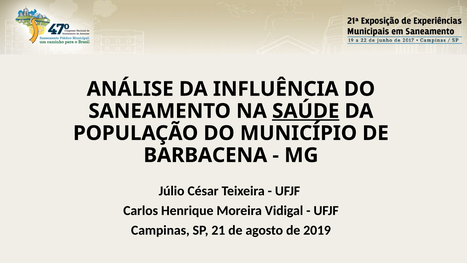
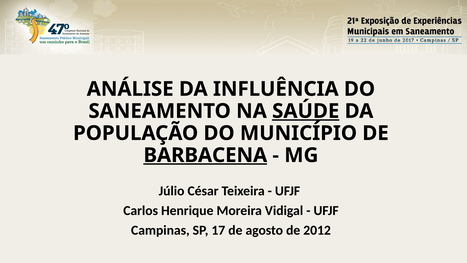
BARBACENA underline: none -> present (205, 155)
21: 21 -> 17 (218, 230)
2019: 2019 -> 2012 (317, 230)
